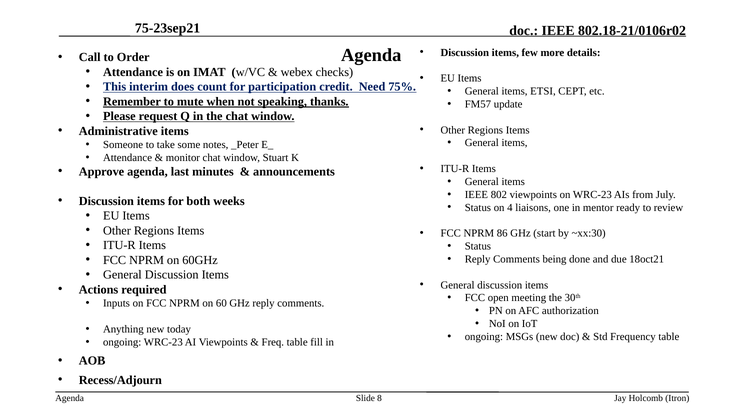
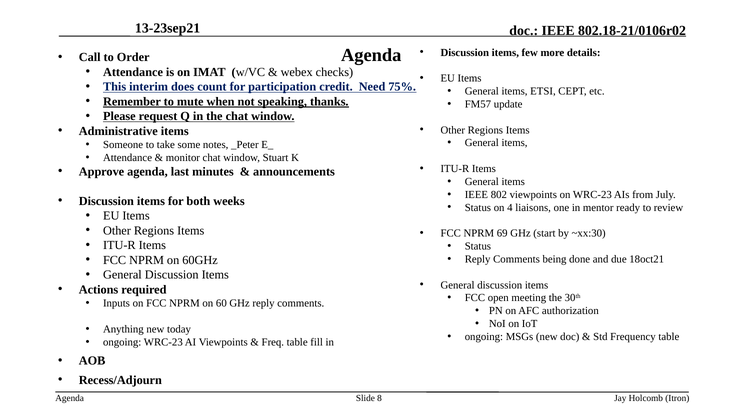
75-23sep21: 75-23sep21 -> 13-23sep21 (168, 28)
86: 86 -> 69 (502, 233)
